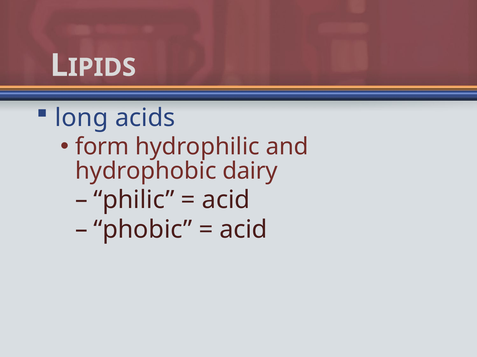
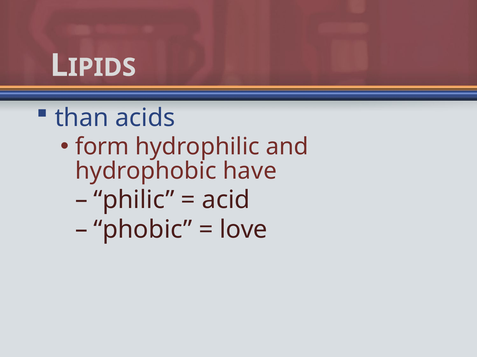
long: long -> than (82, 118)
dairy: dairy -> have (250, 171)
acid: acid -> love (243, 230)
